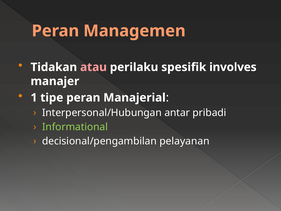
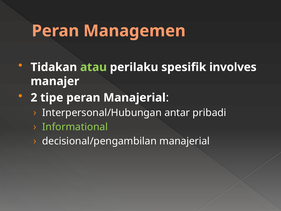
atau colour: pink -> light green (93, 67)
1: 1 -> 2 (34, 98)
decisional/pengambilan pelayanan: pelayanan -> manajerial (185, 141)
